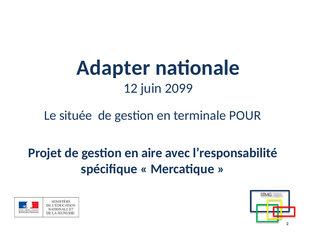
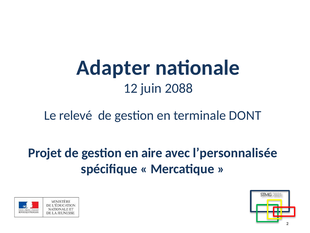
2099: 2099 -> 2088 (179, 88)
située: située -> relevé (76, 115)
POUR: POUR -> DONT (245, 115)
l’responsabilité: l’responsabilité -> l’personnalisée (235, 153)
